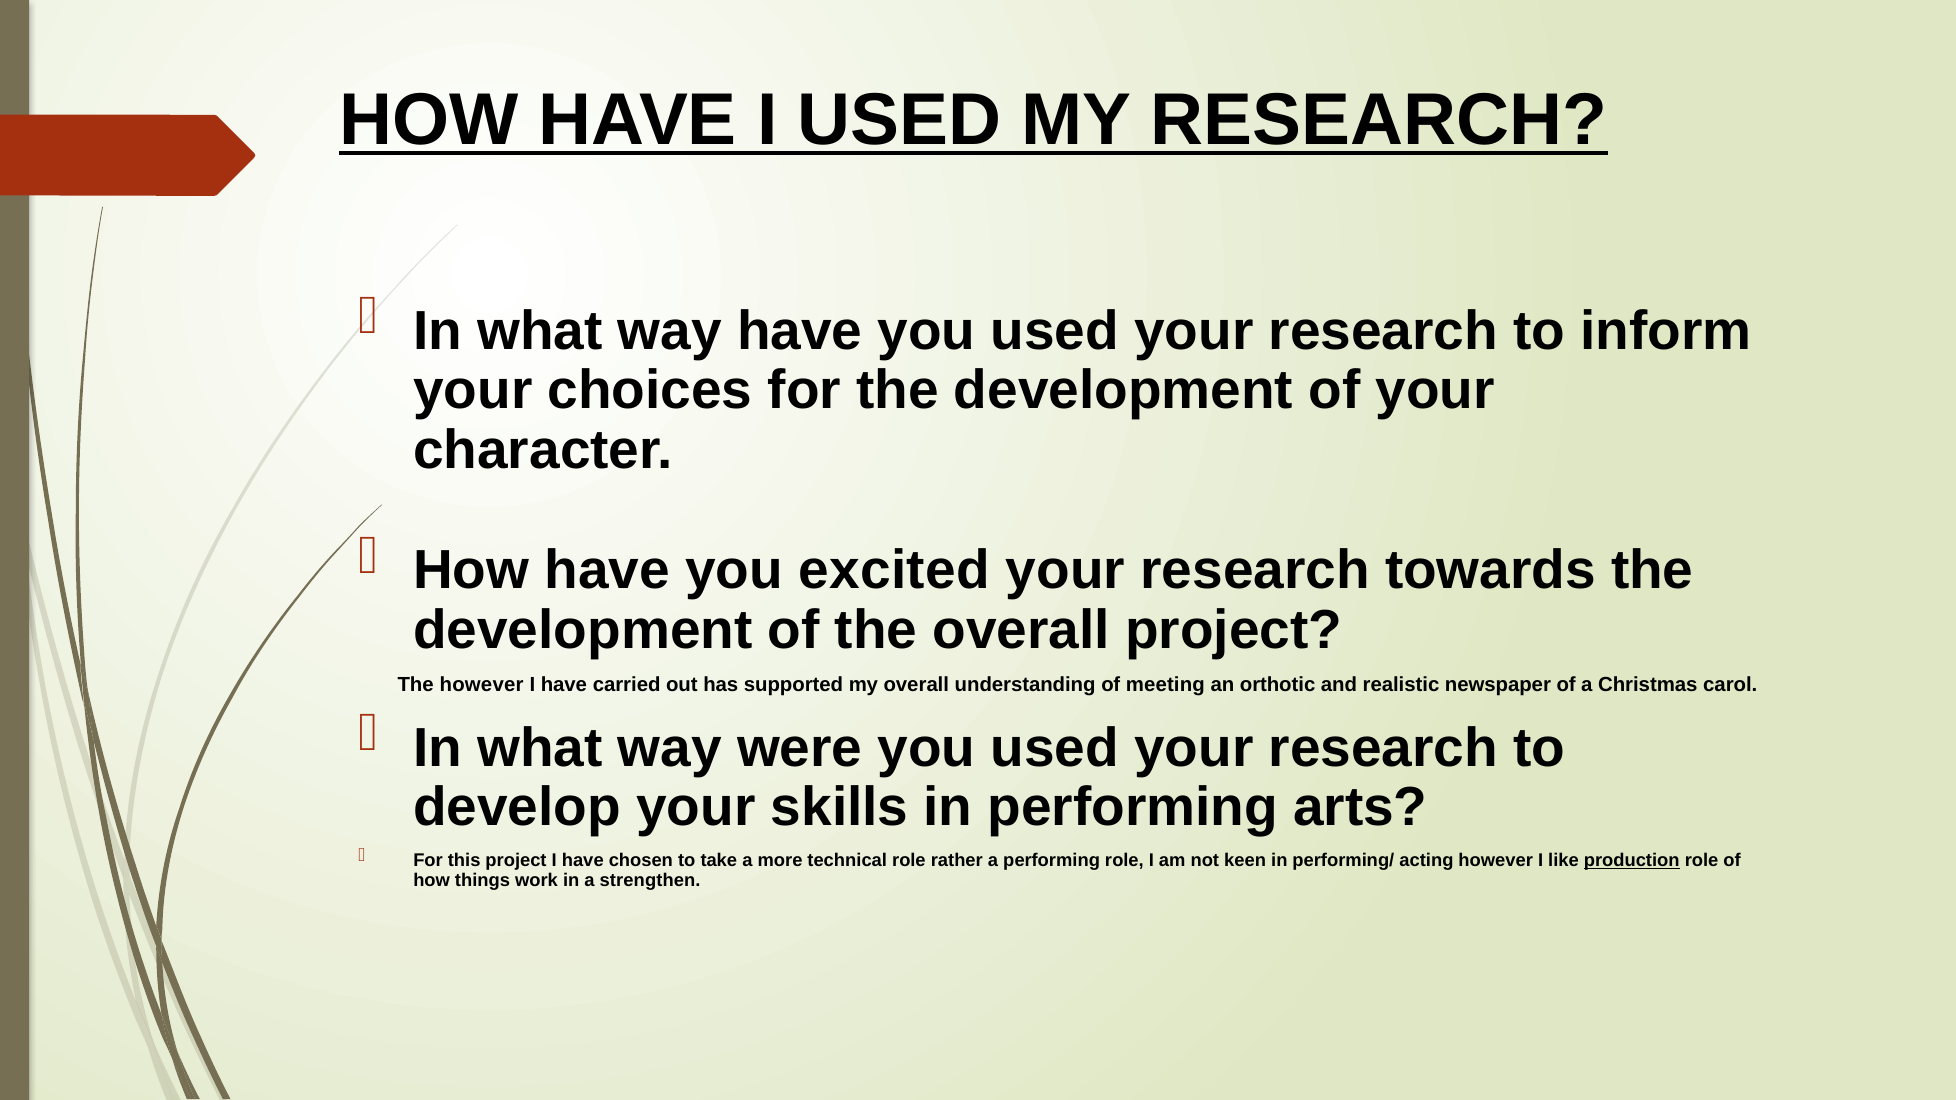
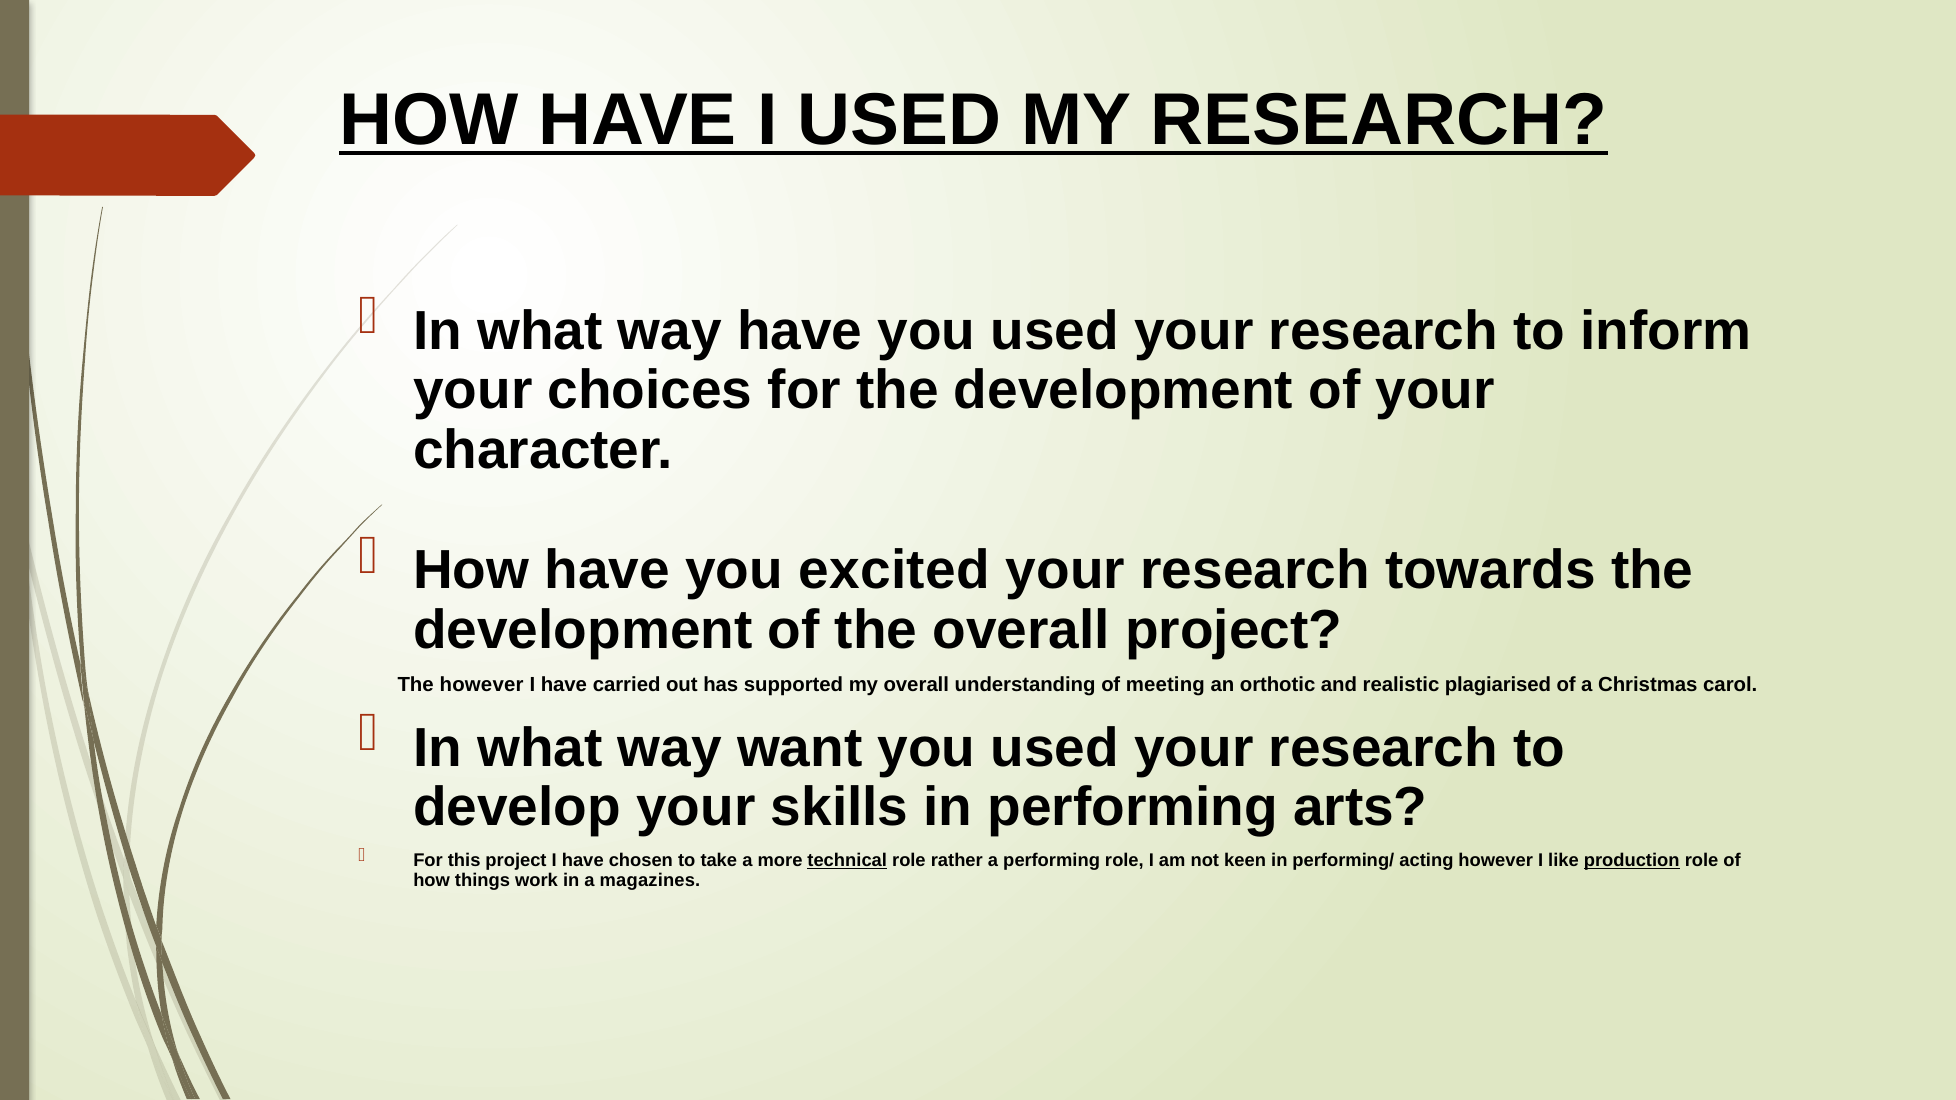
newspaper: newspaper -> plagiarised (1498, 685)
were: were -> want (800, 748)
technical underline: none -> present (847, 861)
strengthen: strengthen -> magazines (650, 881)
